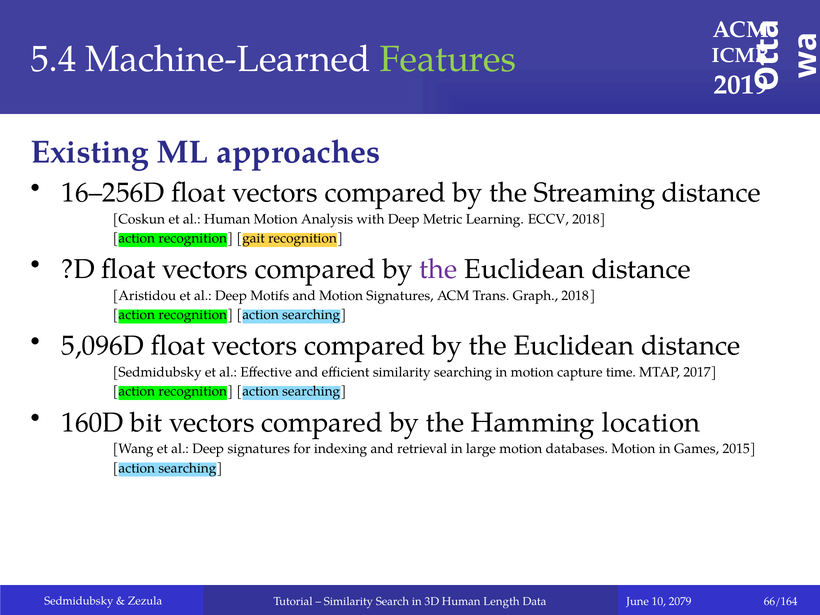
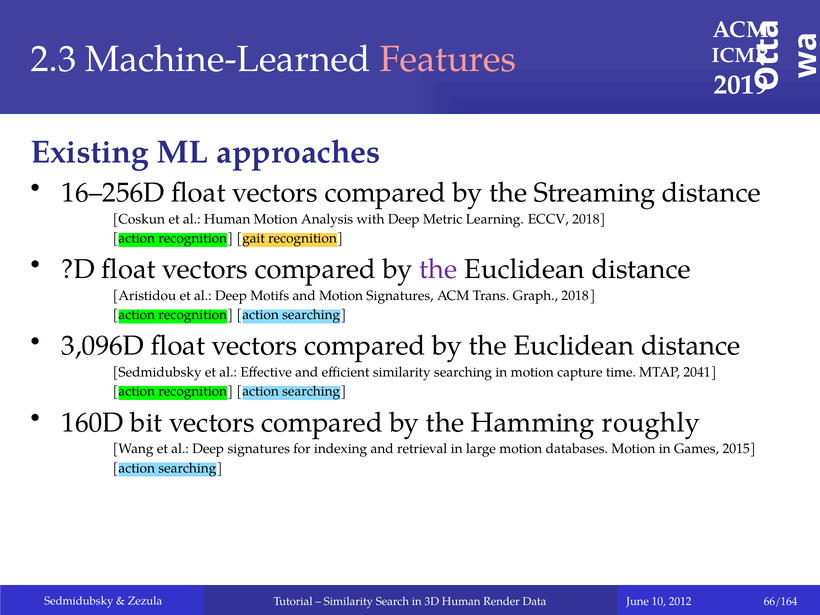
5.4: 5.4 -> 2.3 (53, 59)
Features colour: light green -> pink (448, 59)
5,096D: 5,096D -> 3,096D (103, 346)
2017: 2017 -> 2041 (700, 372)
location: location -> roughly (651, 422)
Length: Length -> Render (502, 601)
2079: 2079 -> 2012 (680, 601)
